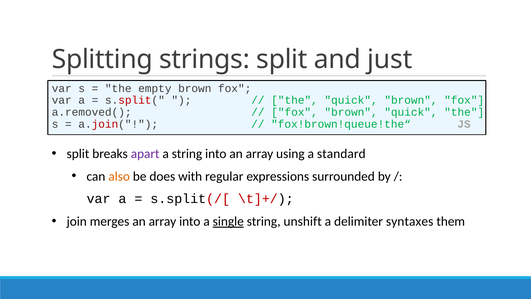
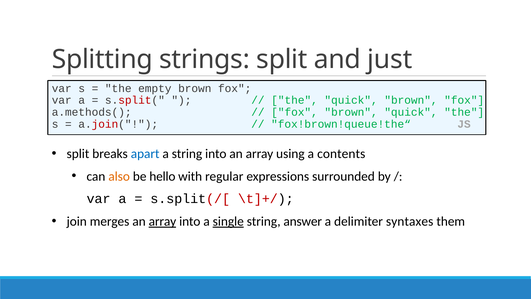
a.removed(: a.removed( -> a.methods( (92, 112)
apart colour: purple -> blue (145, 154)
standard: standard -> contents (341, 154)
does: does -> hello (162, 176)
array underline: none -> present (162, 221)
unshift: unshift -> answer (303, 221)
